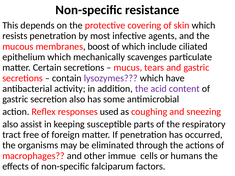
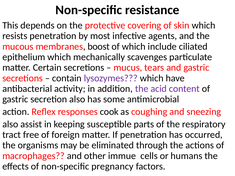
used: used -> cook (109, 112)
falciparum: falciparum -> pregnancy (112, 167)
